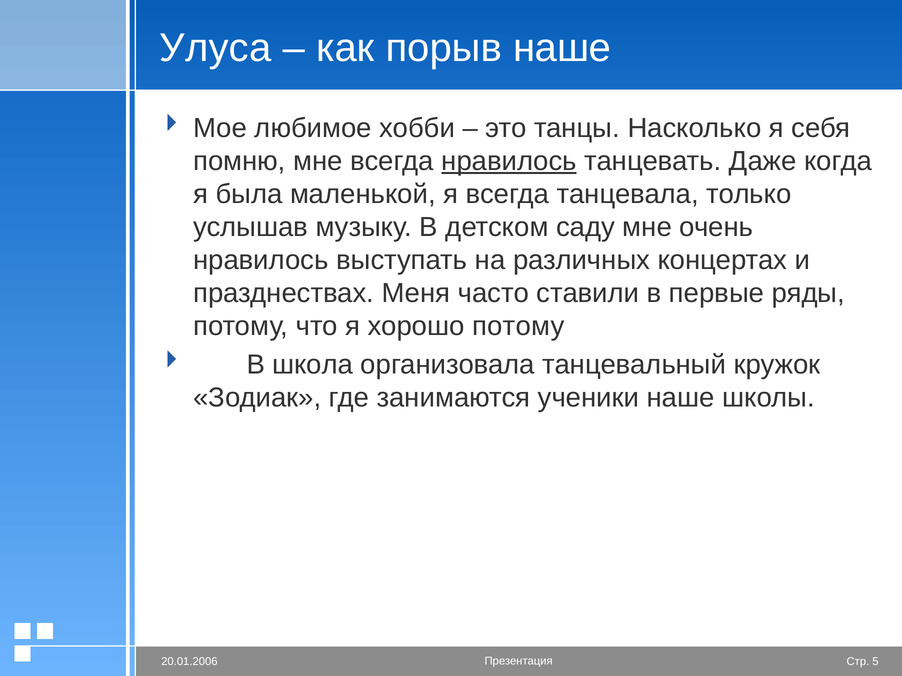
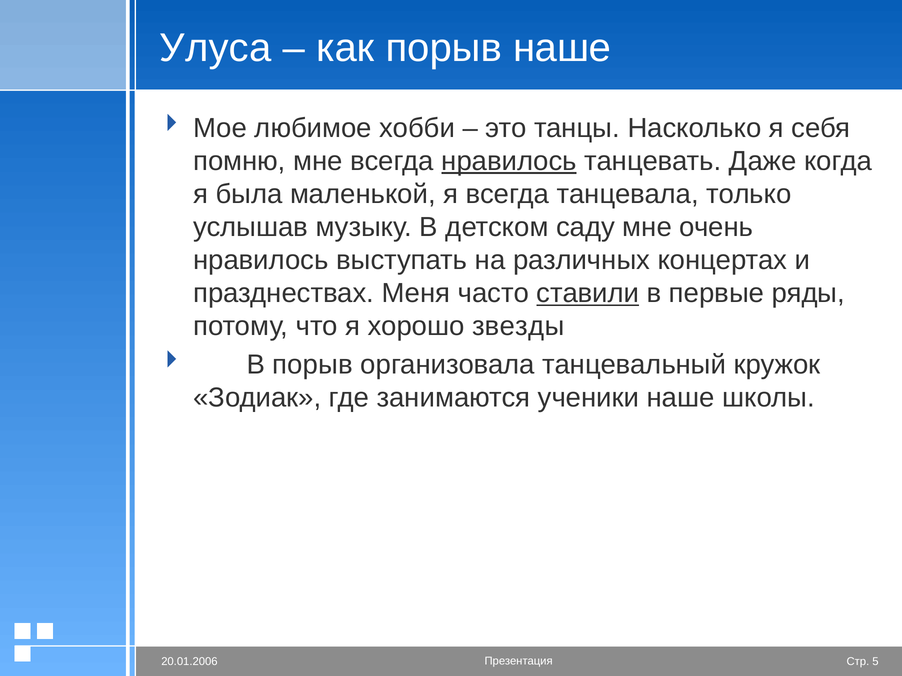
ставили underline: none -> present (588, 294)
хорошо потому: потому -> звезды (518, 327)
В школа: школа -> порыв (313, 365)
